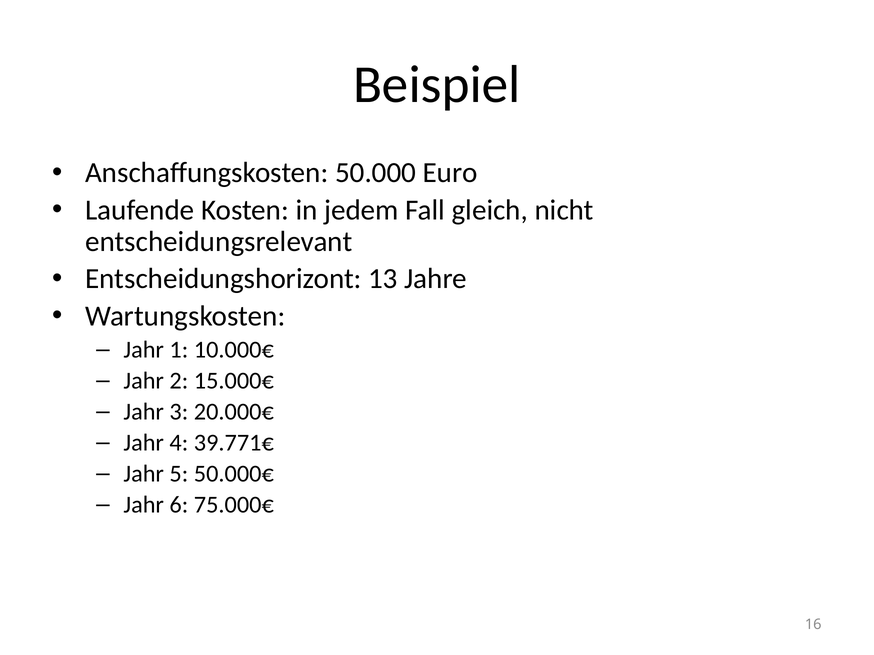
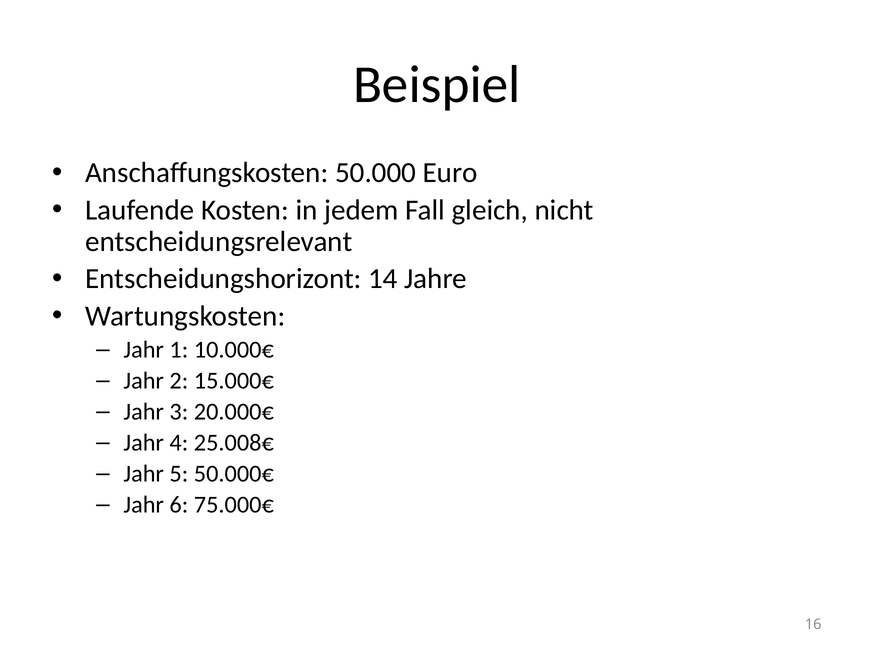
13: 13 -> 14 (383, 279)
39.771€: 39.771€ -> 25.008€ (234, 443)
